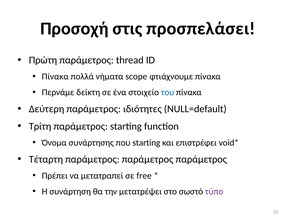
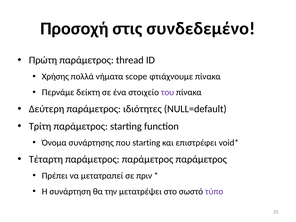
προσπελάσει: προσπελάσει -> συνδεδεμένο (201, 29)
Πίνακα: Πίνακα -> Χρήσης (55, 77)
του colour: blue -> purple (168, 92)
free: free -> πριν (144, 176)
